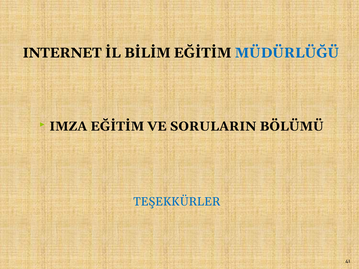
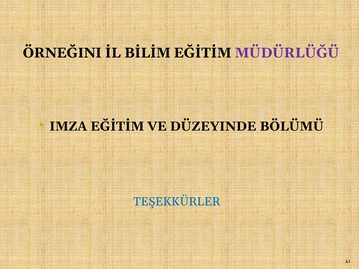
INTERNET: INTERNET -> ÖRNEĞINI (62, 53)
MÜDÜRLÜĞÜ colour: blue -> purple (287, 53)
SORULARIN: SORULARIN -> DÜZEYINDE (213, 126)
